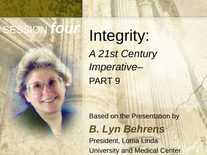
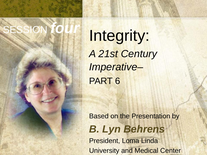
9: 9 -> 6 (118, 81)
